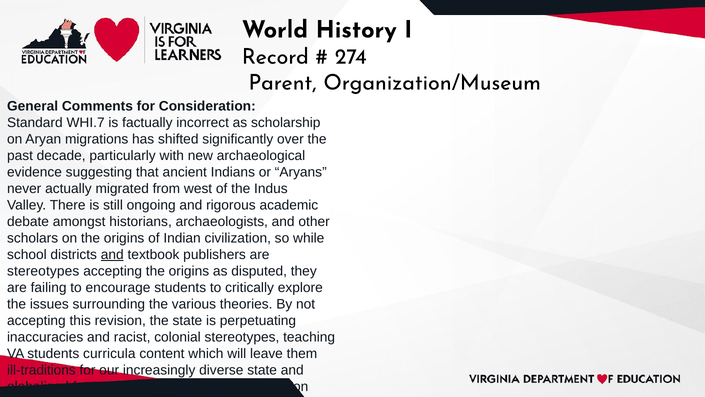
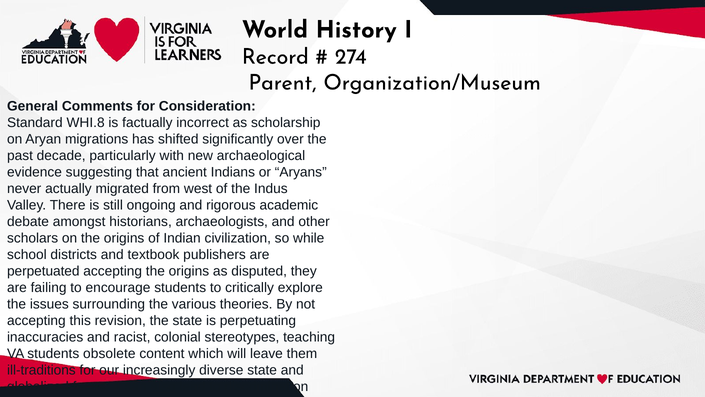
WHI.7: WHI.7 -> WHI.8 (86, 123)
and underline: present -> none (112, 254)
stereotypes: stereotypes -> perpetuated (43, 271)
curricula: curricula -> obsolete (109, 353)
